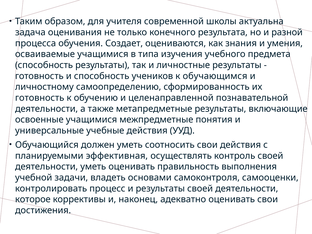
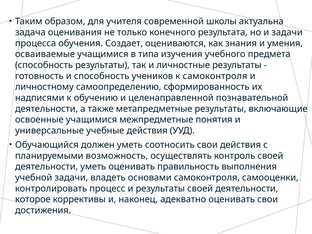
и разной: разной -> задачи (287, 32)
к обучающимся: обучающимся -> самоконтроля (215, 76)
готовность: готовность -> надписями (40, 98)
эффективная: эффективная -> возможность (117, 156)
